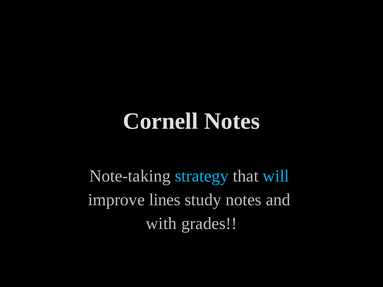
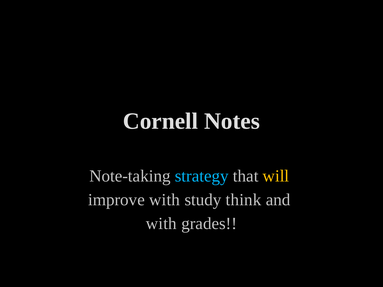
will colour: light blue -> yellow (276, 176)
improve lines: lines -> with (165, 200)
study notes: notes -> think (244, 200)
